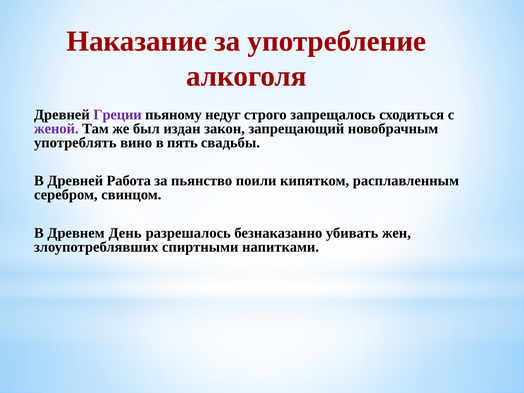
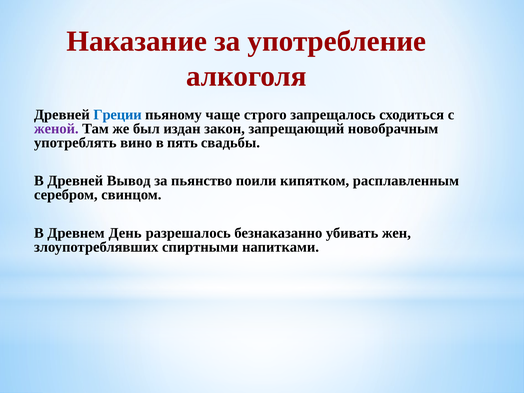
Греции colour: purple -> blue (118, 115)
недуг: недуг -> чаще (223, 115)
Работа: Работа -> Вывод (129, 181)
